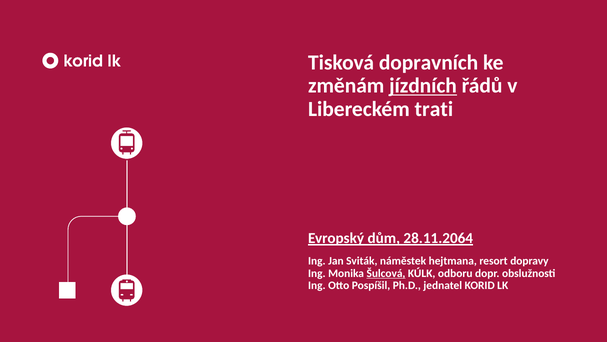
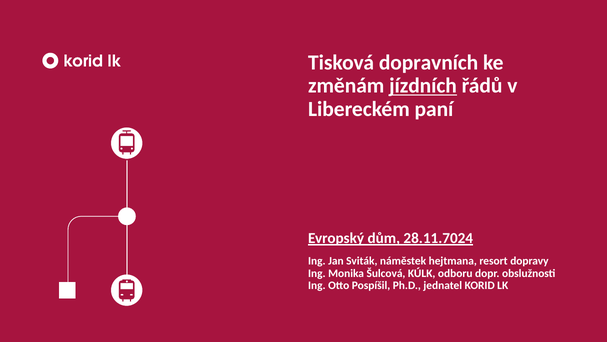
trati: trati -> paní (434, 109)
28.11.2064: 28.11.2064 -> 28.11.7024 (438, 238)
Šulcová underline: present -> none (386, 273)
